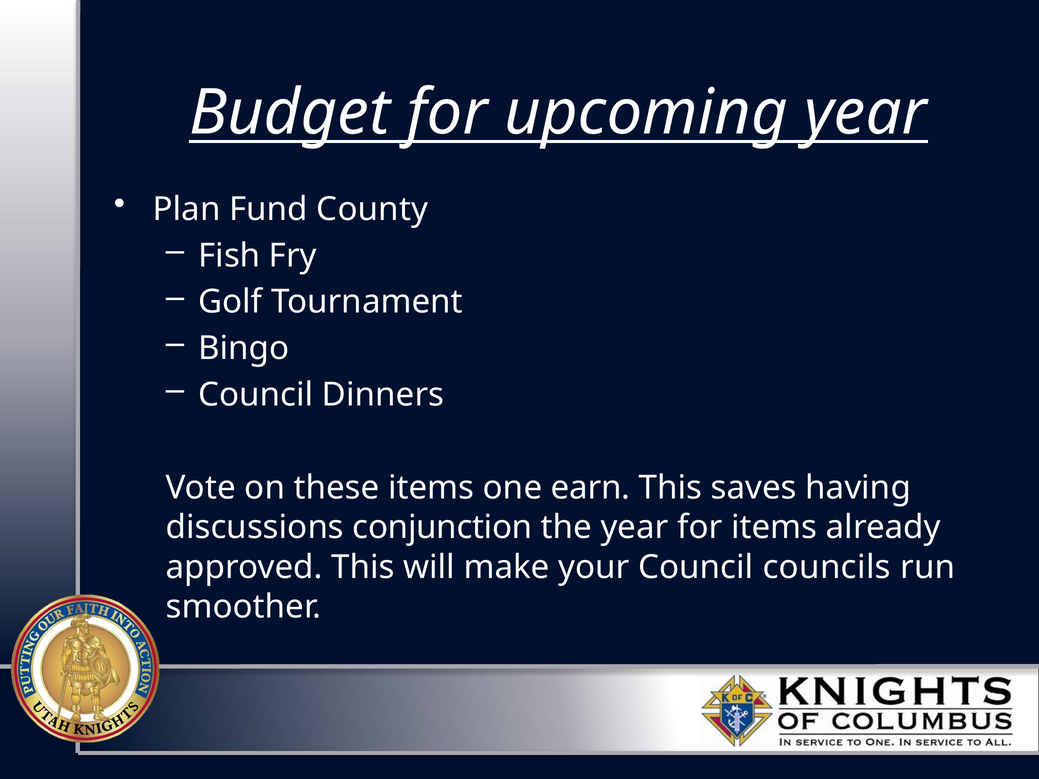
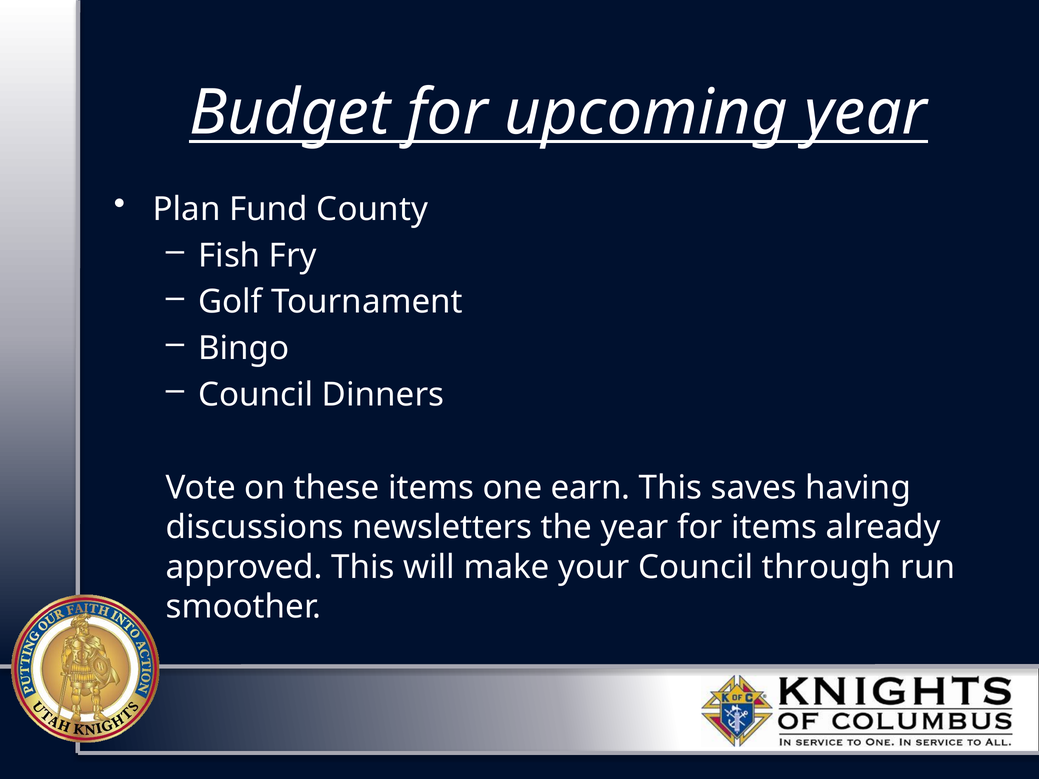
conjunction: conjunction -> newsletters (442, 528)
councils: councils -> through (827, 567)
